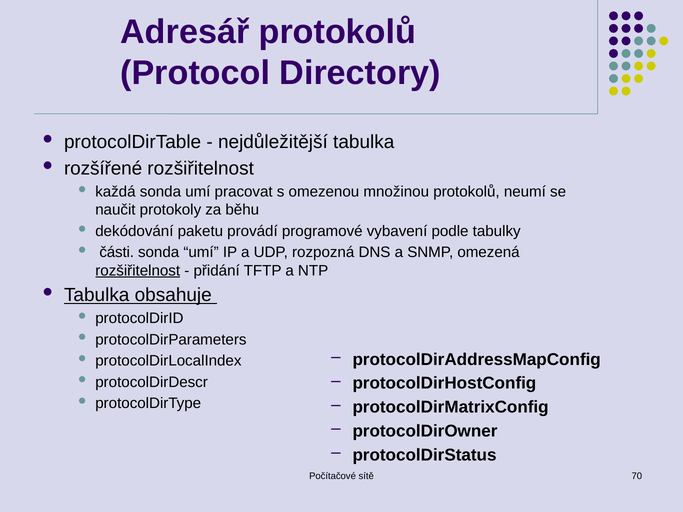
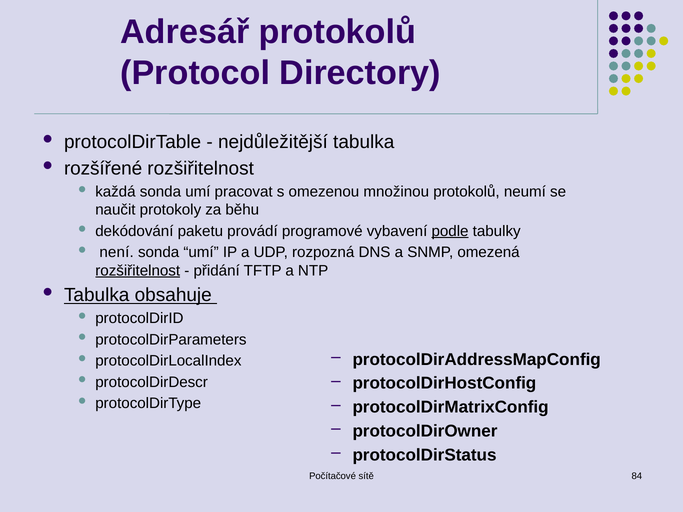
podle underline: none -> present (450, 231)
části: části -> není (117, 252)
70: 70 -> 84 (637, 477)
